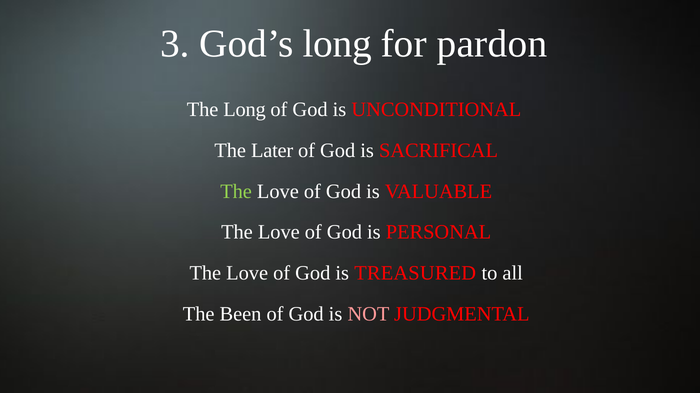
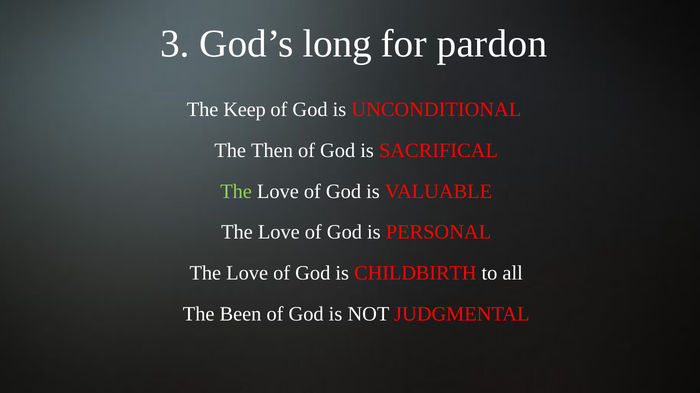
The Long: Long -> Keep (245, 110)
Later: Later -> Then (272, 151)
TREASURED: TREASURED -> CHILDBIRTH (415, 274)
NOT colour: pink -> white (368, 315)
